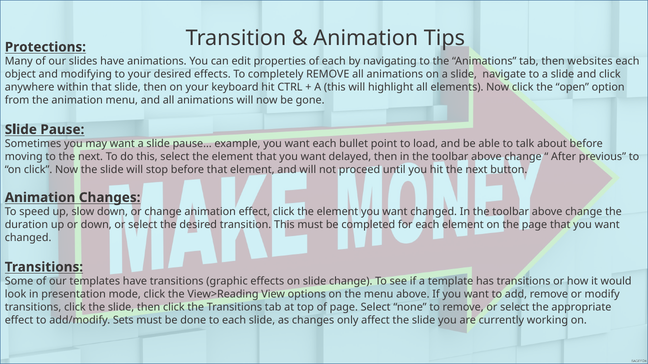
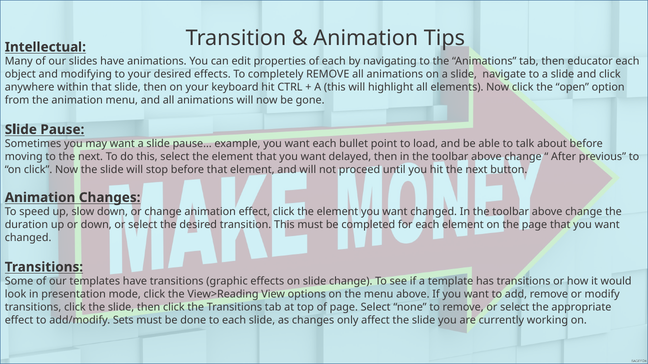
Protections: Protections -> Intellectual (45, 47)
websites: websites -> educator (590, 62)
